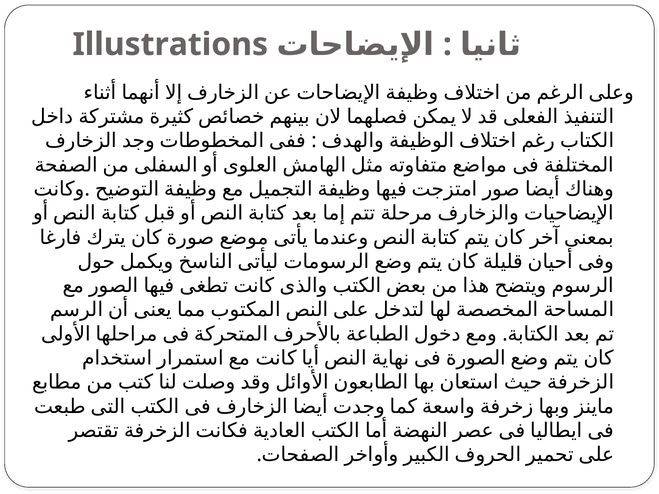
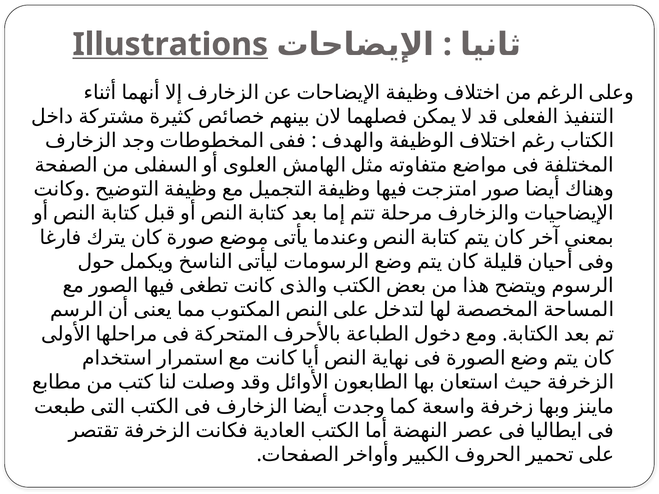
Illustrations underline: none -> present (170, 44)
